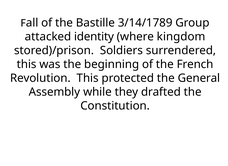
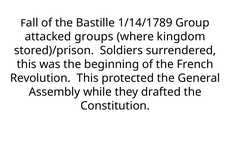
3/14/1789: 3/14/1789 -> 1/14/1789 (145, 23)
identity: identity -> groups (94, 37)
